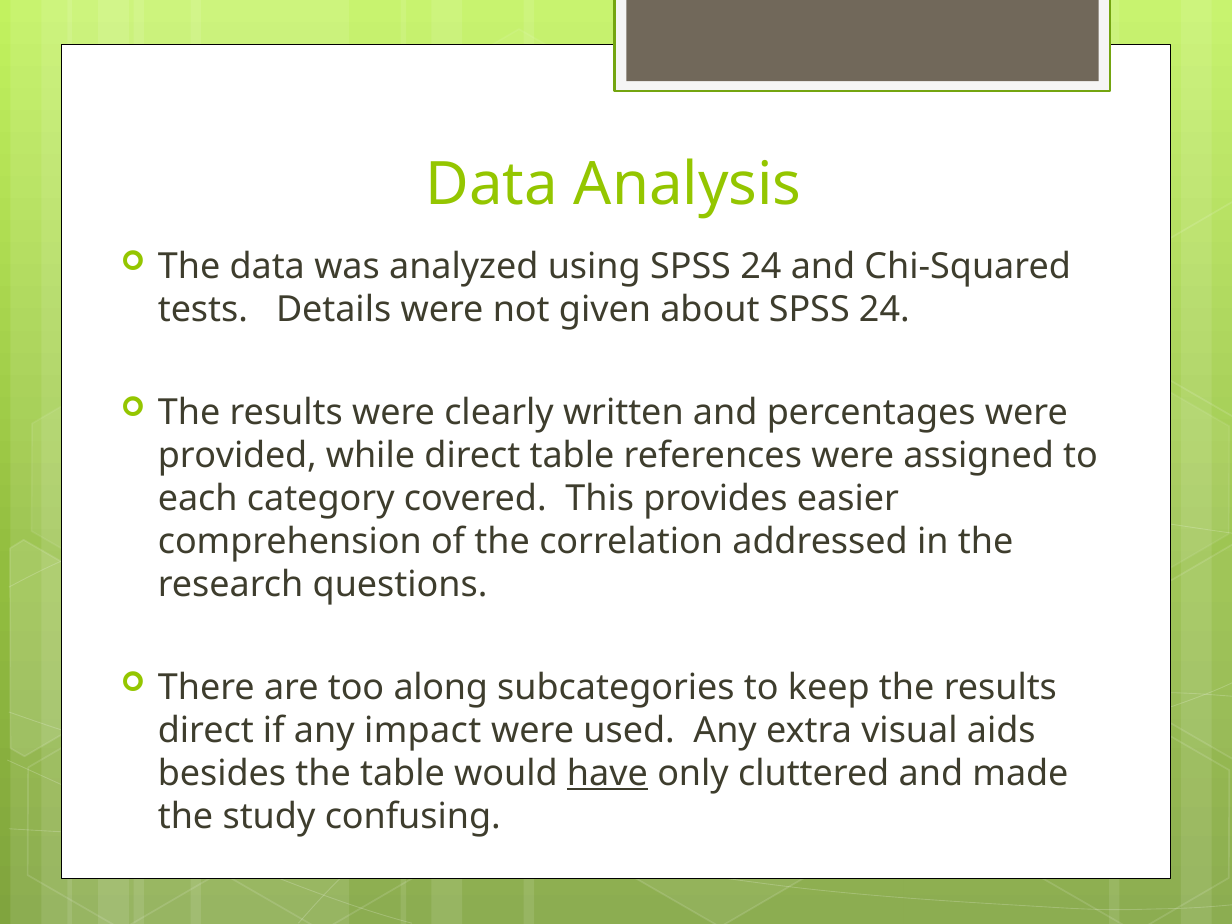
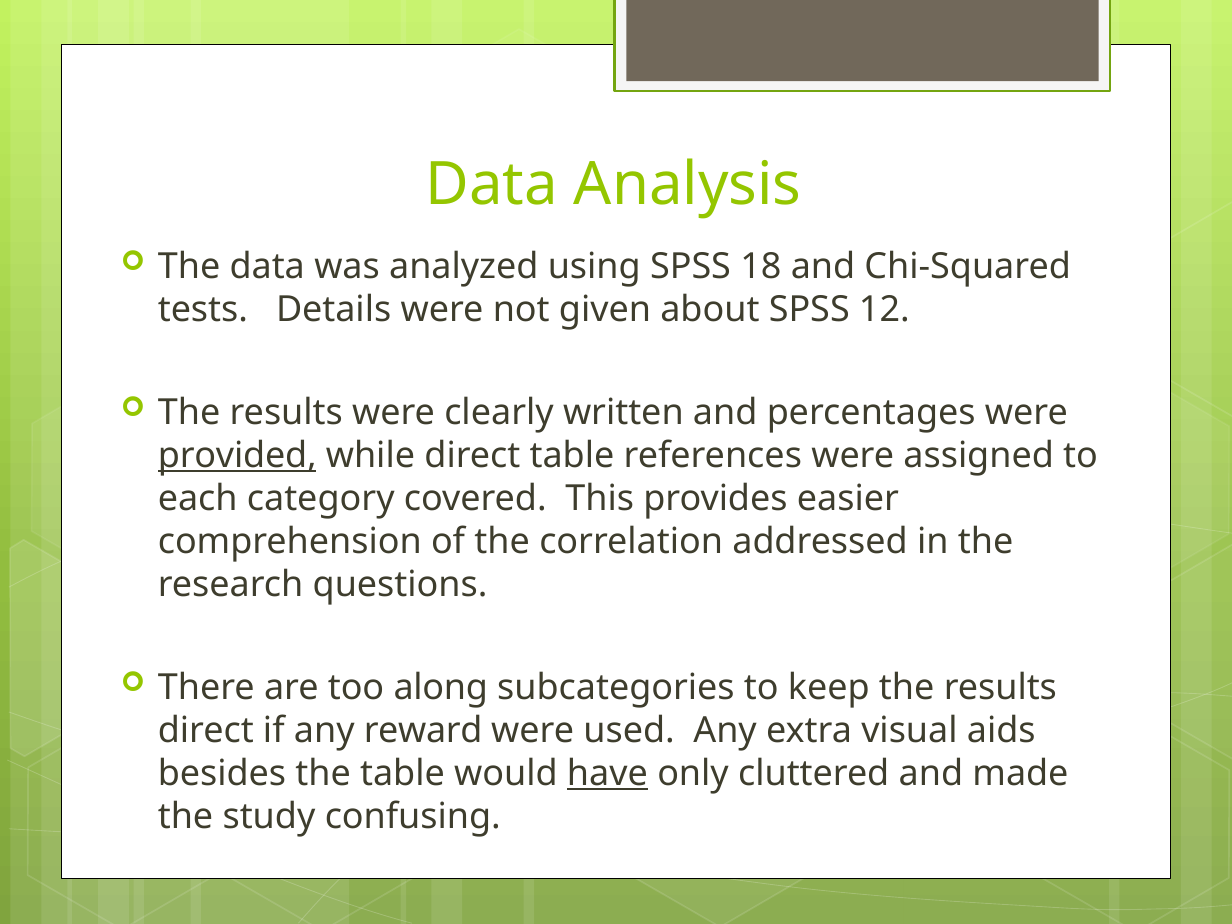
using SPSS 24: 24 -> 18 (761, 267)
about SPSS 24: 24 -> 12 (884, 310)
provided underline: none -> present (237, 456)
impact: impact -> reward (423, 731)
